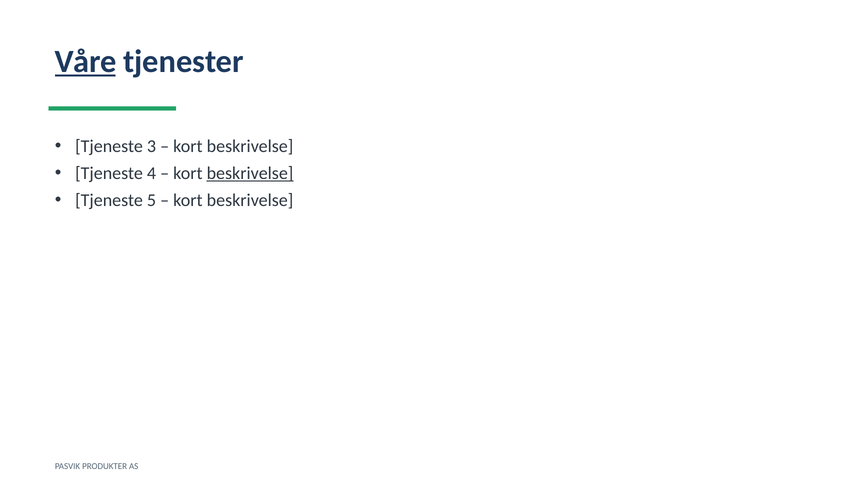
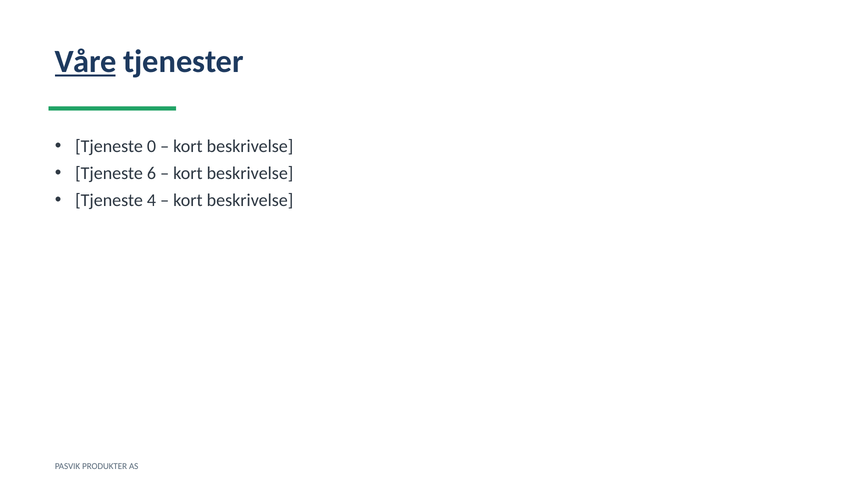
3: 3 -> 0 (151, 146)
4: 4 -> 6 (151, 173)
beskrivelse underline: present -> none (250, 173)
5: 5 -> 4 (151, 200)
